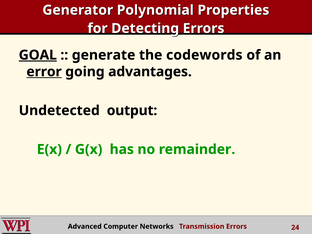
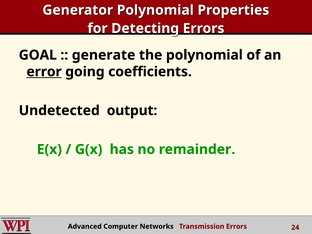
GOAL underline: present -> none (38, 55)
the codewords: codewords -> polynomial (204, 55)
advantages: advantages -> coefficients (150, 72)
